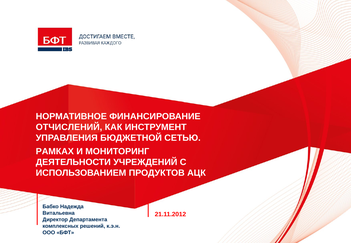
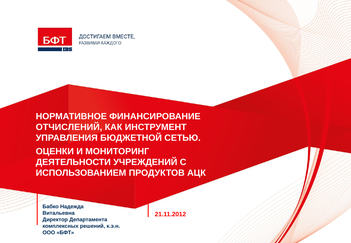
РАМКАХ: РАМКАХ -> ОЦЕНКИ (55, 151)
